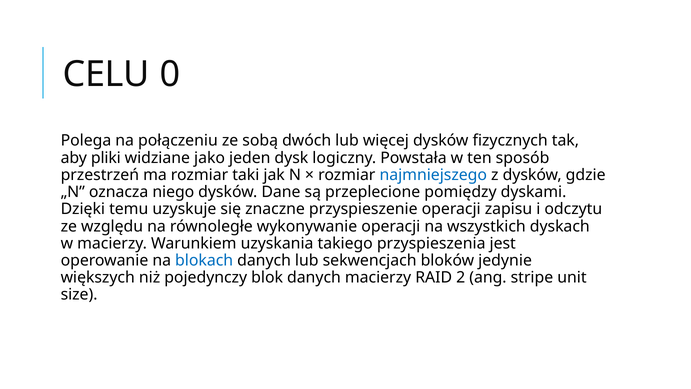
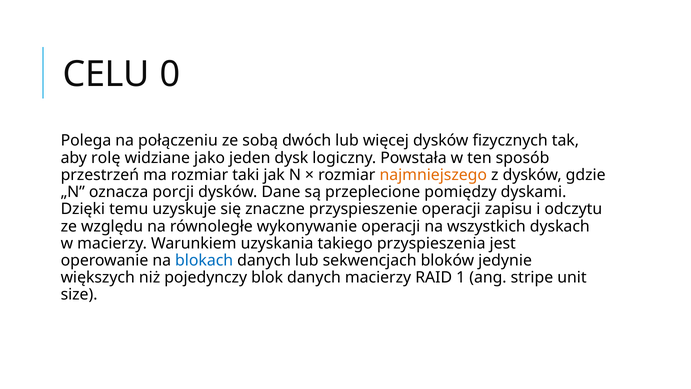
pliki: pliki -> rolę (106, 158)
najmniejszego colour: blue -> orange (433, 175)
niego: niego -> porcji (173, 192)
2: 2 -> 1 (461, 277)
